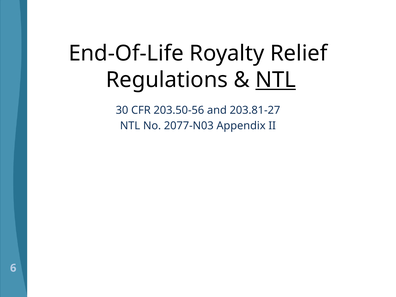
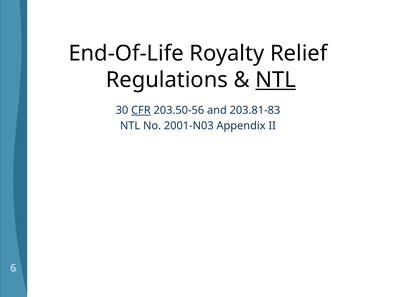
CFR underline: none -> present (141, 110)
203.81-27: 203.81-27 -> 203.81-83 (255, 110)
2077-N03: 2077-N03 -> 2001-N03 (189, 126)
